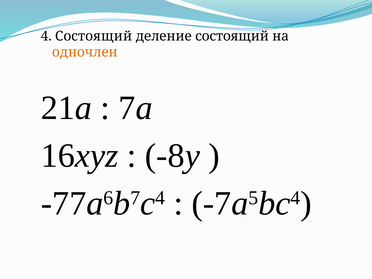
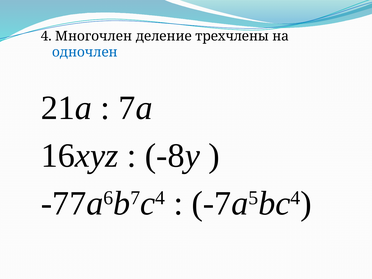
4 Состоящий: Состоящий -> Многочлен (94, 36)
деление состоящий: состоящий -> трехчлены (232, 36)
одночлен colour: orange -> blue (85, 52)
